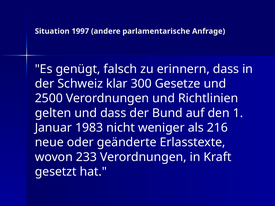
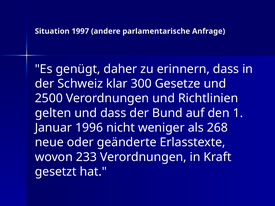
falsch: falsch -> daher (120, 69)
1983: 1983 -> 1996 (89, 128)
216: 216 -> 268 (217, 128)
